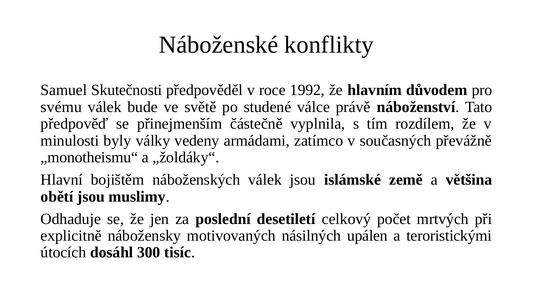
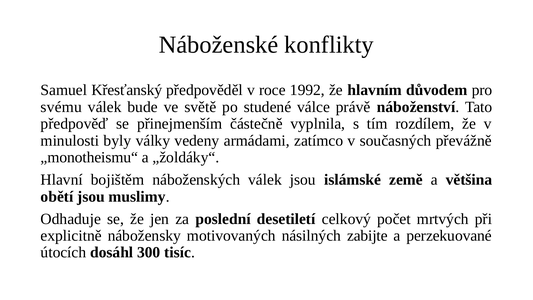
Skutečnosti: Skutečnosti -> Křesťanský (127, 90)
upálen: upálen -> zabijte (367, 236)
teroristickými: teroristickými -> perzekuované (449, 236)
